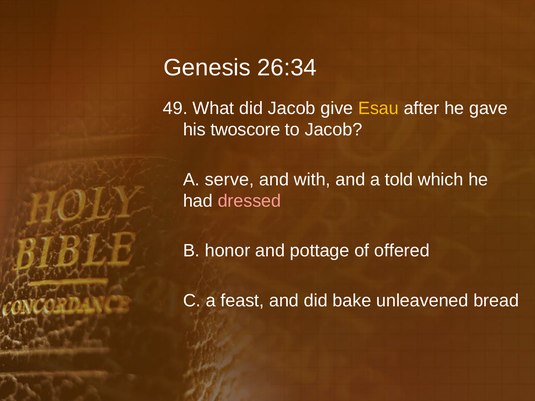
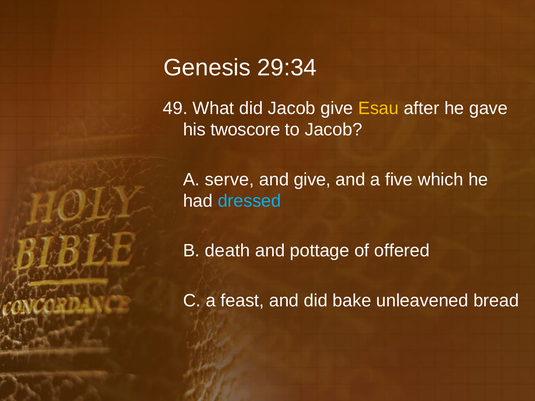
26:34: 26:34 -> 29:34 (287, 68)
and with: with -> give (312, 180)
told: told -> five (399, 180)
dressed colour: pink -> light blue (249, 201)
honor: honor -> death (227, 251)
